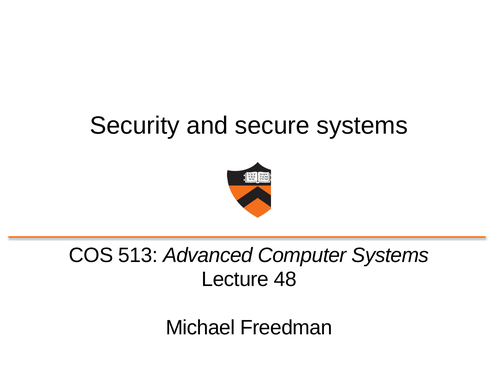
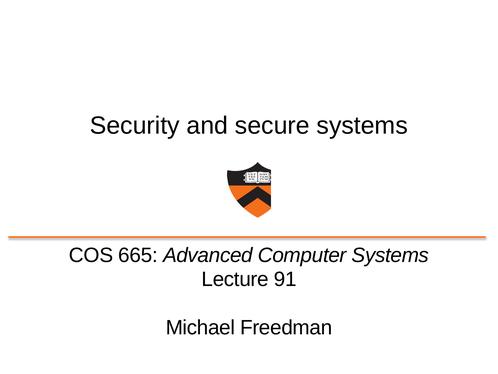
513: 513 -> 665 (138, 255)
48: 48 -> 91 (285, 279)
